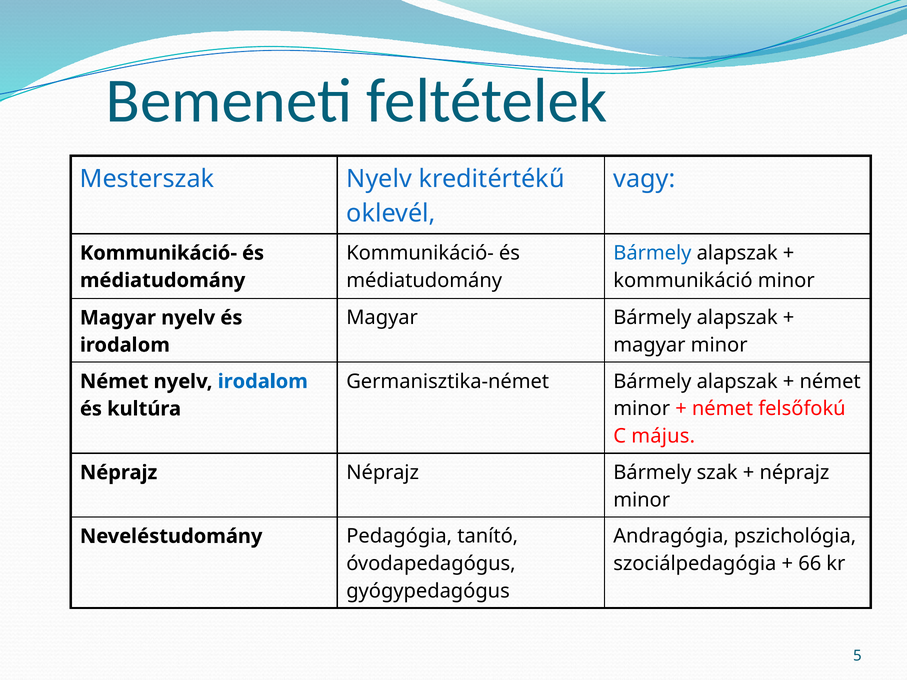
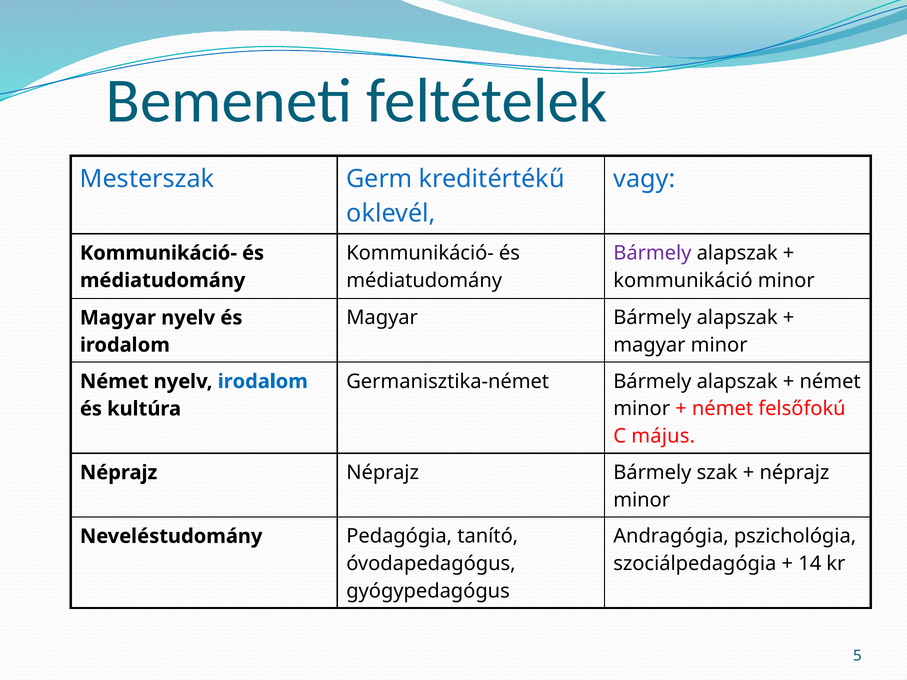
Mesterszak Nyelv: Nyelv -> Germ (379, 179)
Bármely colour: blue -> purple (652, 253)
66: 66 -> 14 (810, 564)
